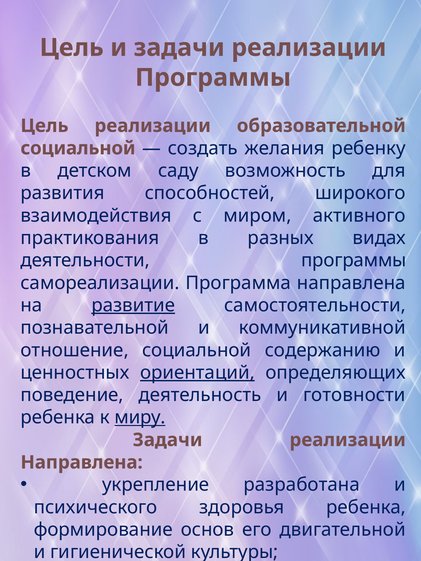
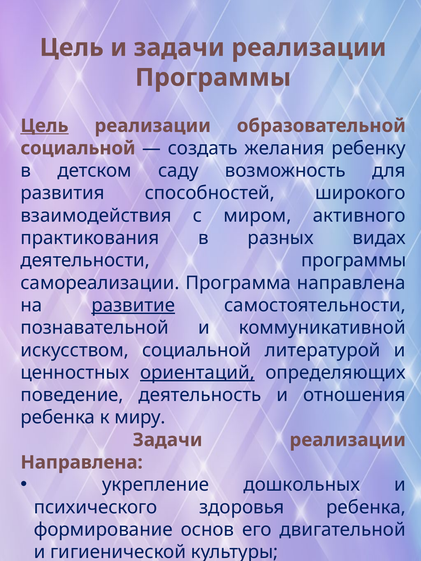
Цель underline: none -> present (45, 126)
отношение: отношение -> искусством (75, 350)
содержанию: содержанию -> литературой (323, 350)
готовности: готовности -> отношения (354, 395)
миру underline: present -> none (140, 418)
разработана: разработана -> дошкольных (302, 485)
